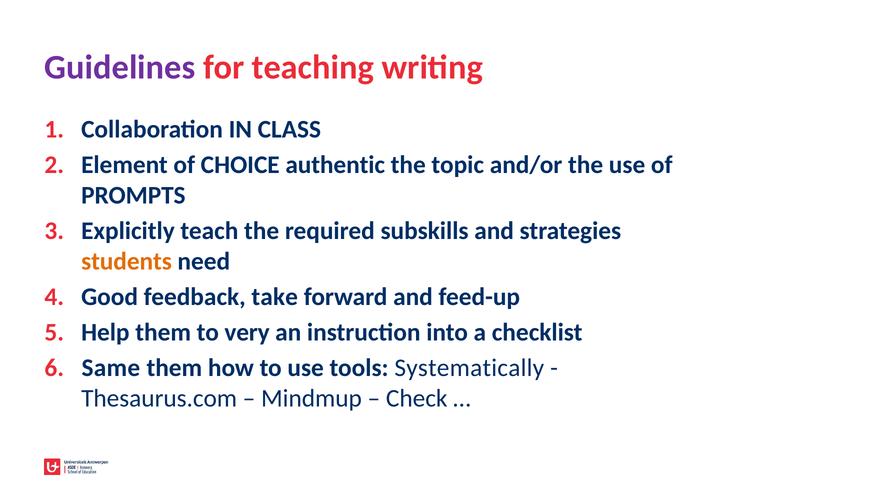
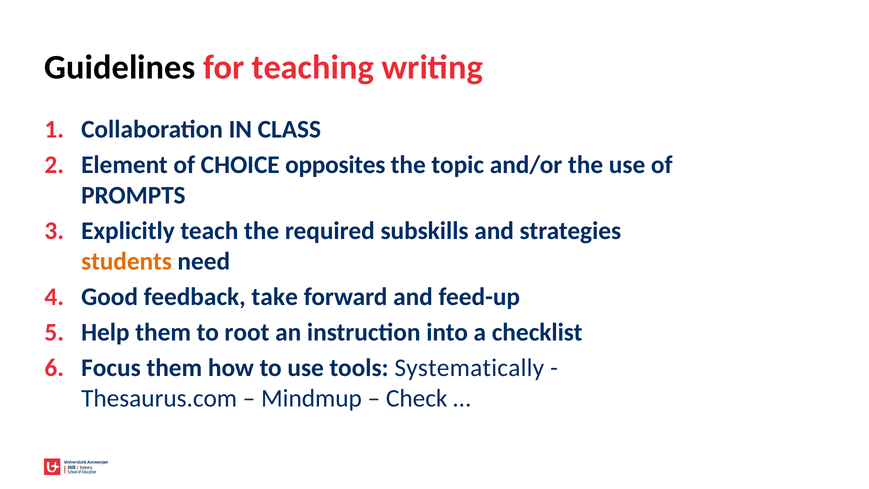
Guidelines colour: purple -> black (120, 67)
authentic: authentic -> opposites (335, 165)
very: very -> root (247, 332)
Same: Same -> Focus (111, 368)
